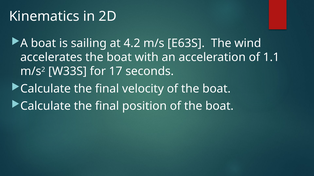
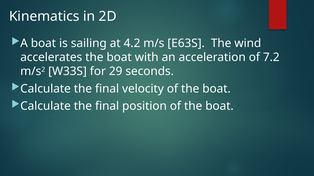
1.1: 1.1 -> 7.2 (271, 57)
17: 17 -> 29 (116, 72)
